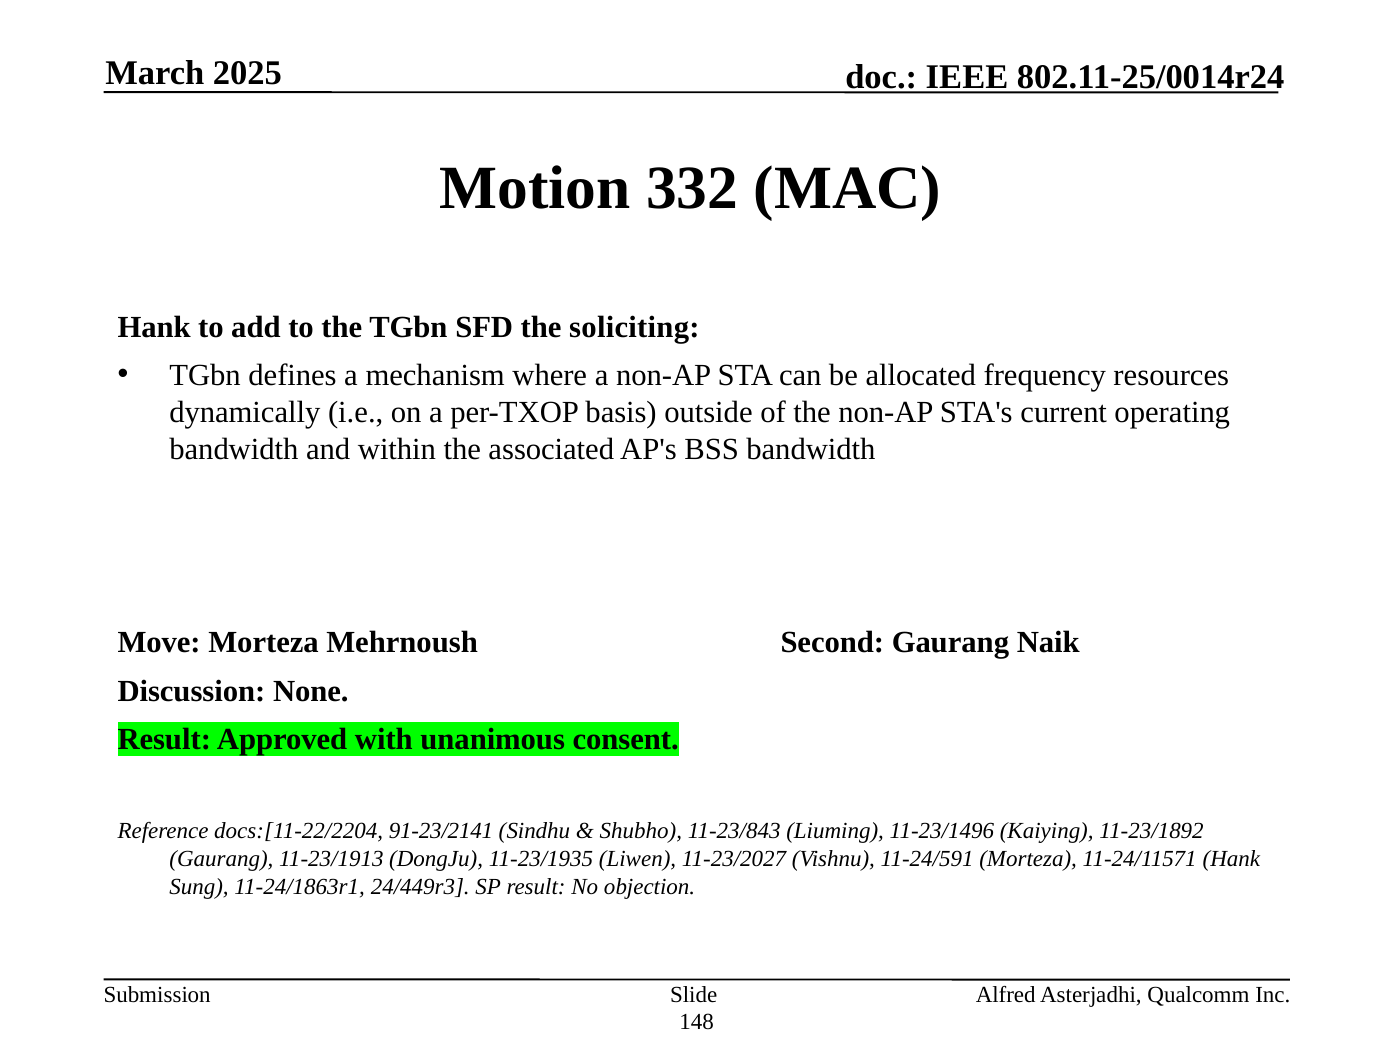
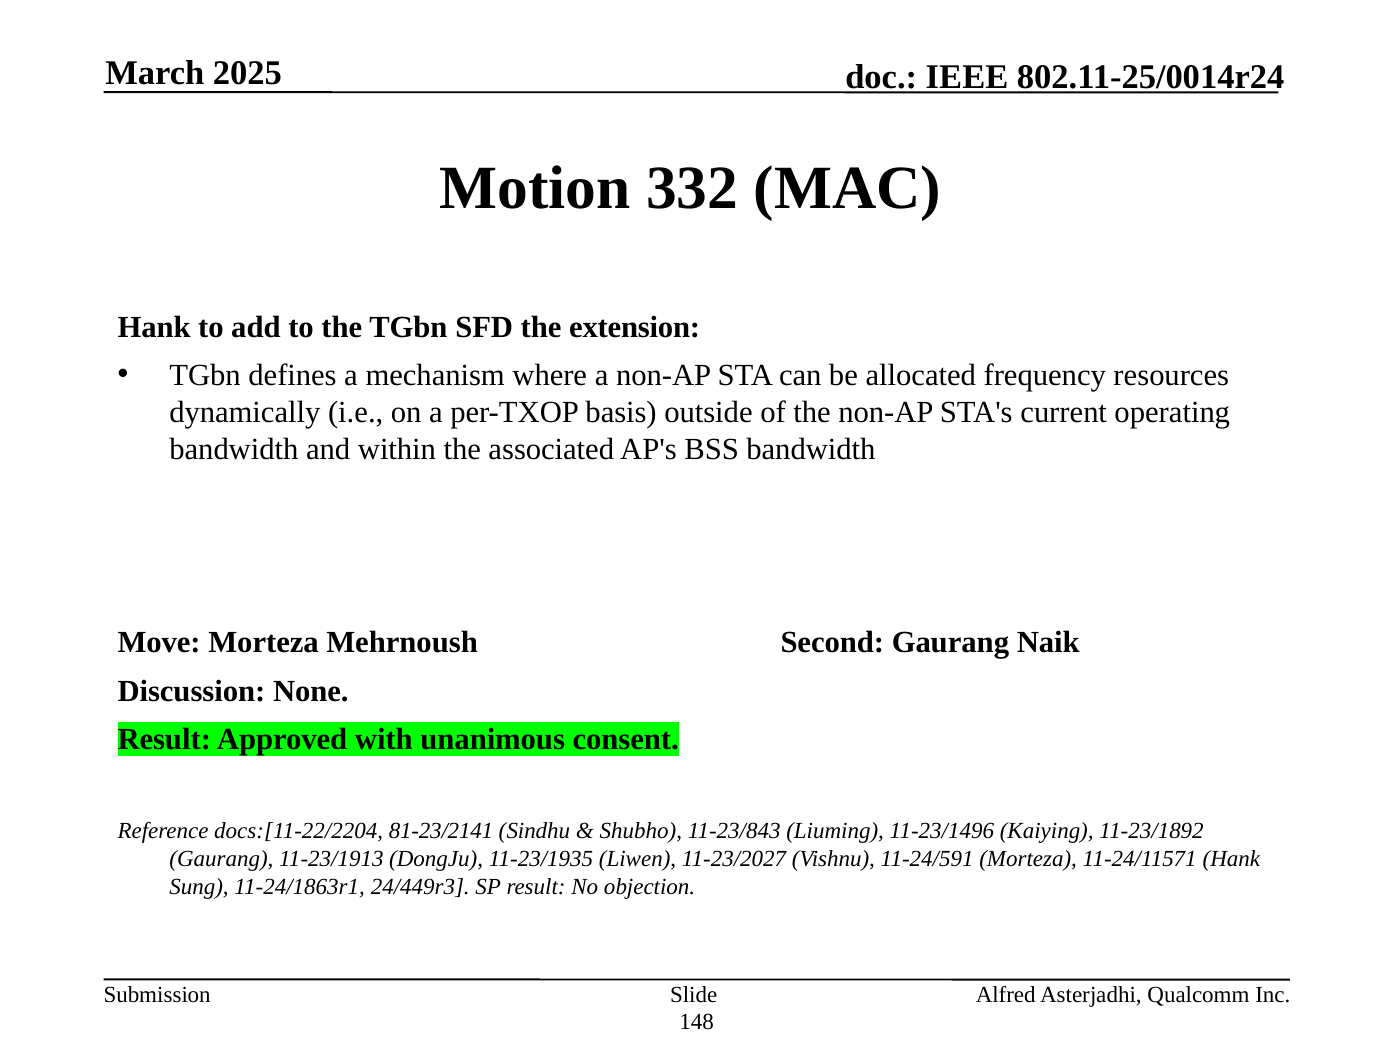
soliciting: soliciting -> extension (635, 327)
91-23/2141: 91-23/2141 -> 81-23/2141 (441, 831)
